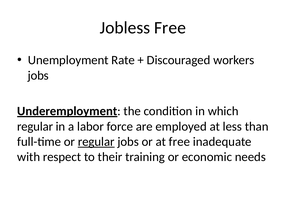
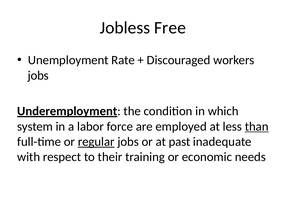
regular: regular -> system (35, 126)
than underline: none -> present (257, 126)
at free: free -> past (180, 141)
